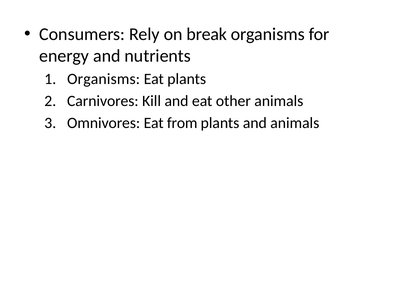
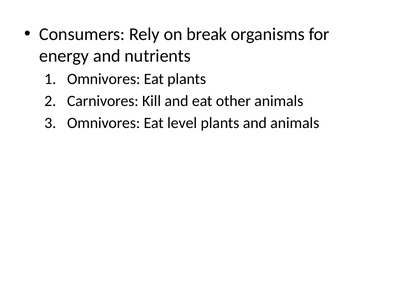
Organisms: Organisms -> Omnivores (104, 79)
from: from -> level (182, 123)
